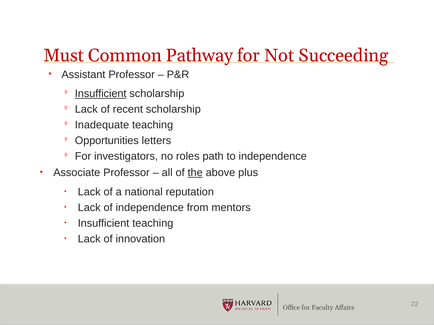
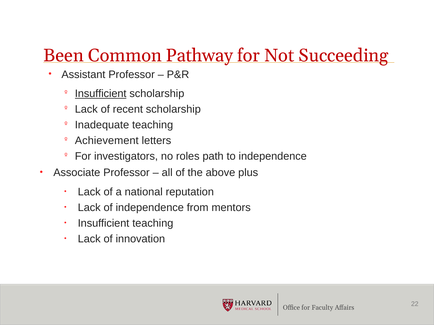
Must: Must -> Been (64, 56)
Opportunities: Opportunities -> Achievement (107, 141)
the underline: present -> none (195, 173)
